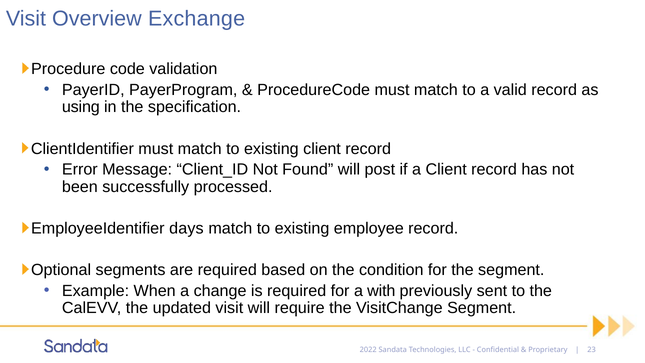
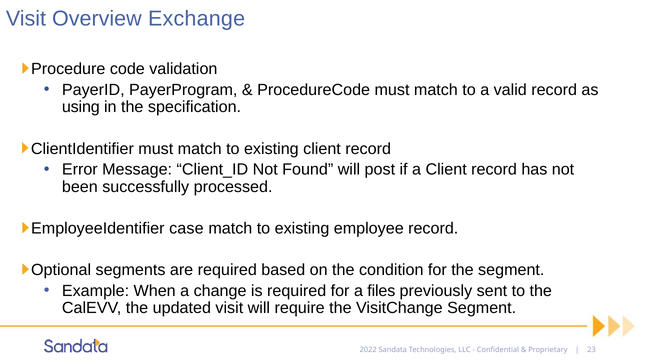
days: days -> case (186, 228)
with: with -> files (381, 291)
